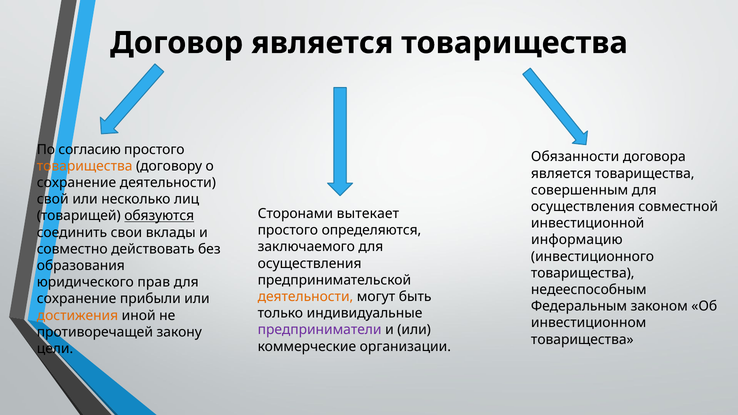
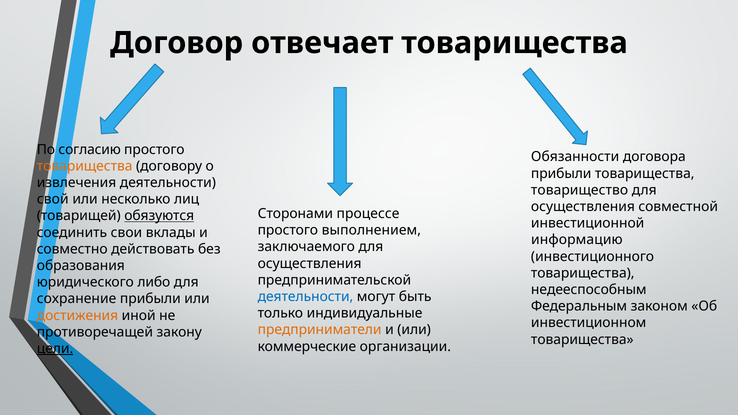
Договор является: является -> отвечает (322, 43)
является: является -> прибыли (561, 174)
сохранение: сохранение -> извлечения (77, 183)
совершенным: совершенным -> товарищество (580, 190)
вытекает: вытекает -> процессе (368, 214)
определяются: определяются -> выполнением (371, 230)
прав: прав -> либо (154, 282)
деятельности colour: orange -> blue (305, 297)
предприниматели colour: purple -> orange (320, 330)
цели underline: none -> present (55, 349)
